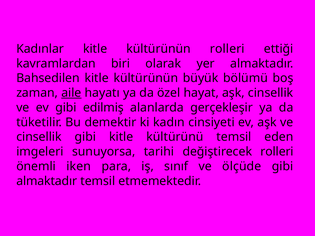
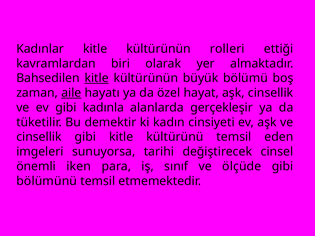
kitle underline: none -> present (97, 78)
edilmiş: edilmiş -> kadınla (103, 108)
değiştirecek rolleri: rolleri -> cinsel (277, 152)
almaktadır: almaktadır -> bölümünü (47, 181)
